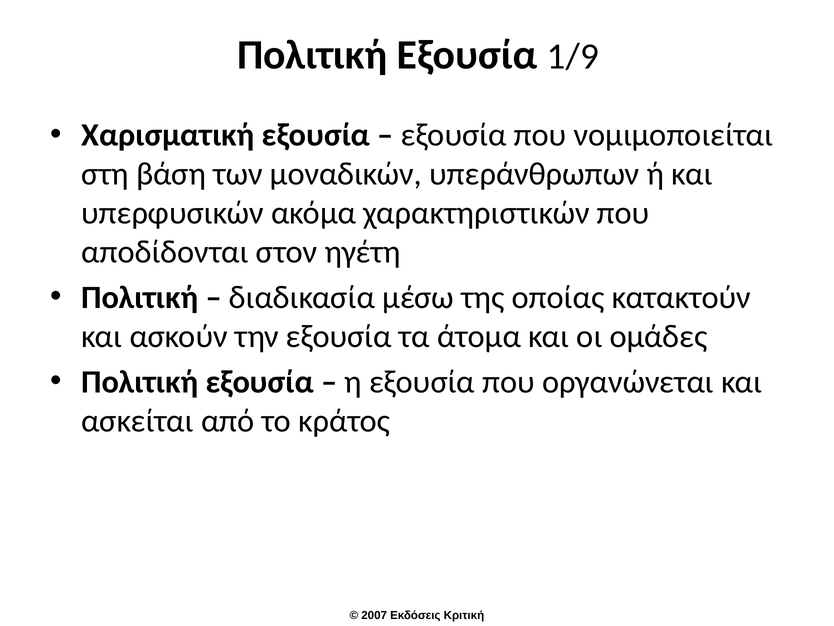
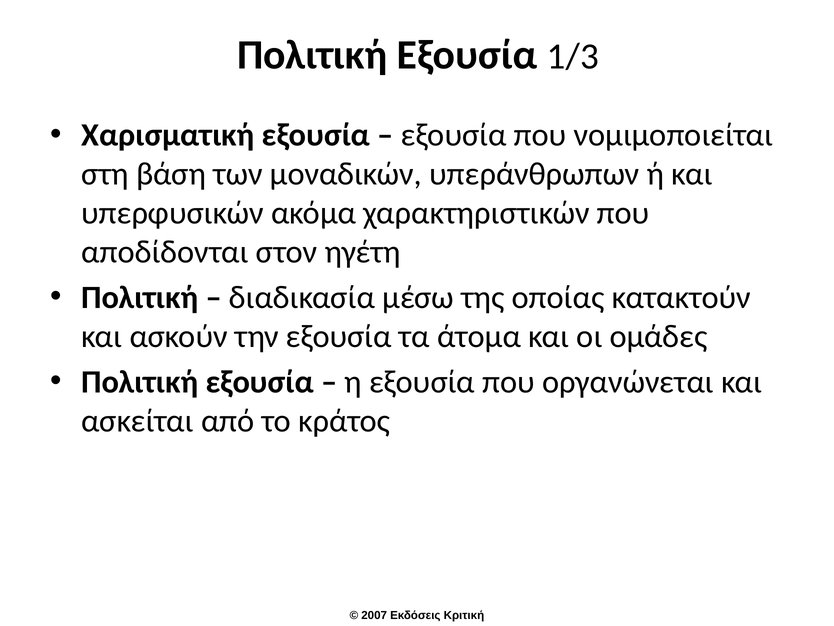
1/9: 1/9 -> 1/3 (573, 56)
